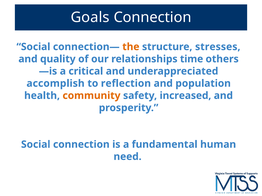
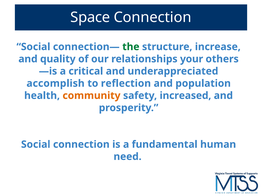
Goals: Goals -> Space (90, 17)
the colour: orange -> green (131, 47)
stresses: stresses -> increase (218, 47)
time: time -> your (192, 59)
